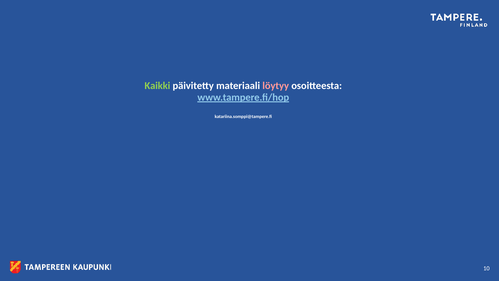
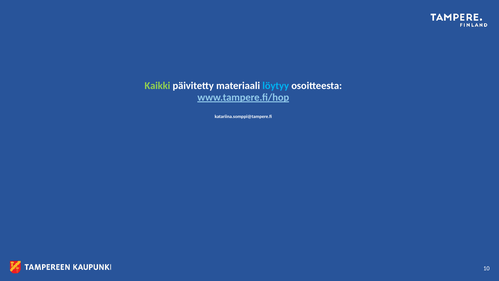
löytyy colour: pink -> light blue (276, 86)
